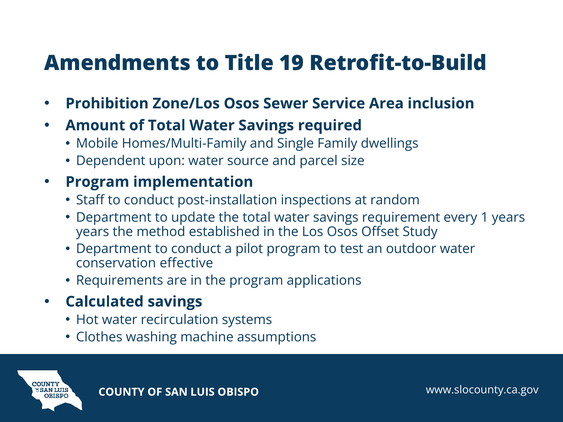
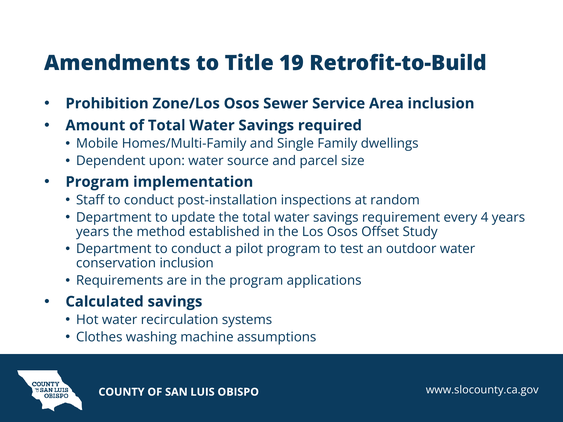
1: 1 -> 4 (485, 217)
conservation effective: effective -> inclusion (187, 263)
